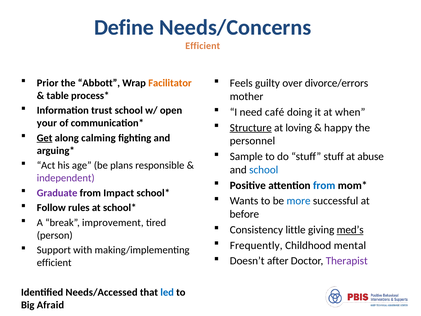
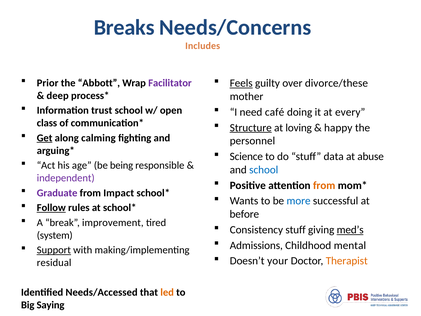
Define: Define -> Breaks (124, 28)
Efficient: Efficient -> Includes (203, 46)
Facilitator colour: orange -> purple (170, 83)
Feels underline: none -> present (241, 83)
divorce/errors: divorce/errors -> divorce/these (336, 83)
table: table -> deep (58, 95)
when: when -> every (350, 112)
your: your -> class (47, 123)
Sample: Sample -> Science (246, 156)
stuff stuff: stuff -> data (334, 156)
plans: plans -> being (122, 165)
from colour: blue -> orange (324, 185)
Follow underline: none -> present (51, 208)
Consistency little: little -> stuff (296, 230)
person: person -> system (55, 235)
Frequently: Frequently -> Admissions (256, 245)
Support underline: none -> present (54, 250)
after: after -> your (278, 261)
Therapist colour: purple -> orange (347, 261)
efficient: efficient -> residual (54, 263)
led colour: blue -> orange (167, 292)
Afraid: Afraid -> Saying (51, 305)
